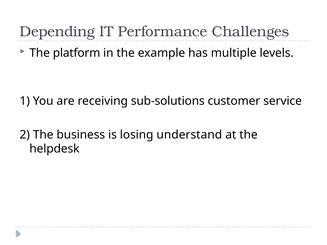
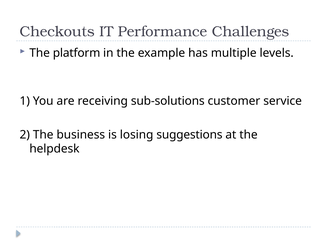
Depending: Depending -> Checkouts (57, 32)
understand: understand -> suggestions (189, 135)
